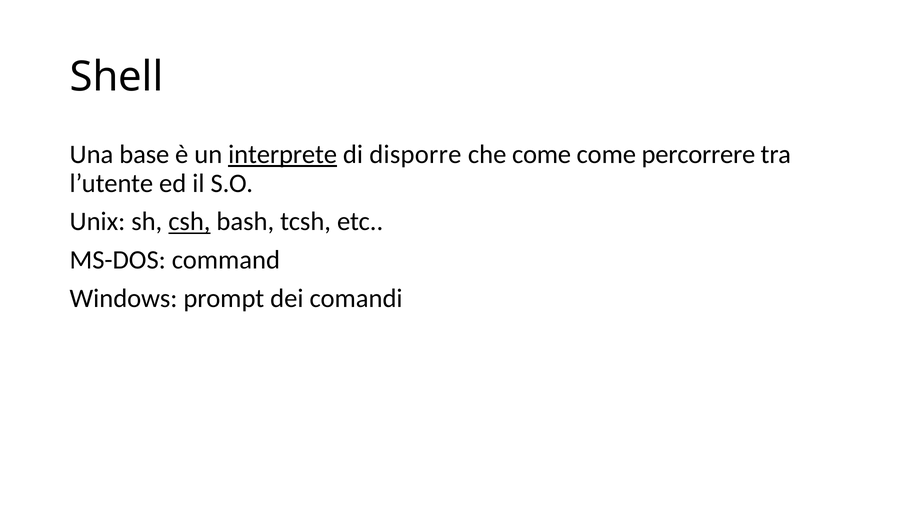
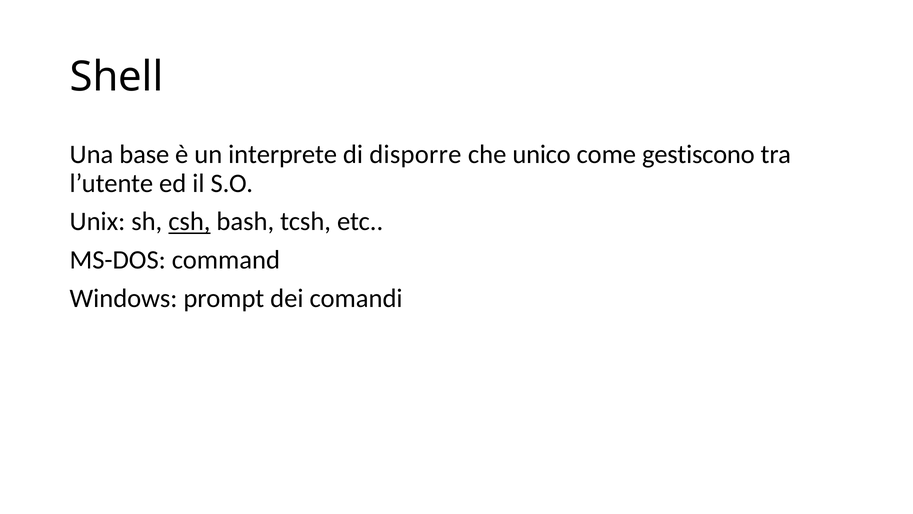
interprete underline: present -> none (283, 154)
che come: come -> unico (542, 154)
percorrere: percorrere -> gestiscono (698, 154)
